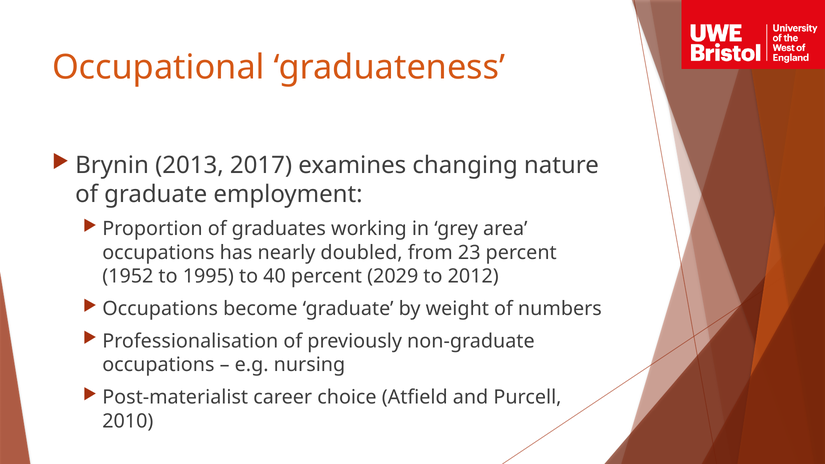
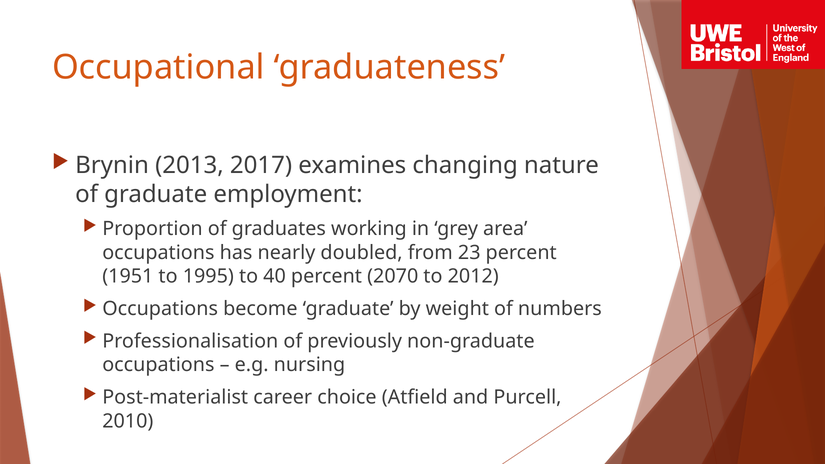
1952: 1952 -> 1951 (128, 276)
2029: 2029 -> 2070 (393, 276)
